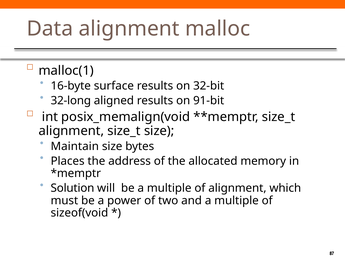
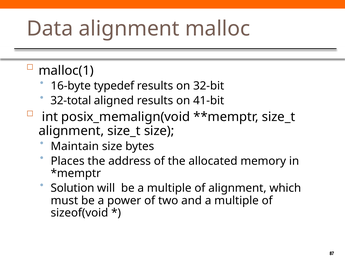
surface: surface -> typedef (114, 86)
32-long: 32-long -> 32-total (71, 101)
91-bit: 91-bit -> 41-bit (209, 101)
